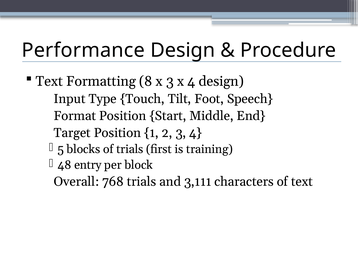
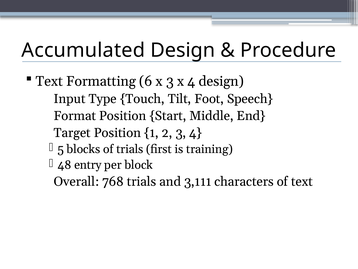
Performance: Performance -> Accumulated (83, 50)
8: 8 -> 6 (146, 81)
